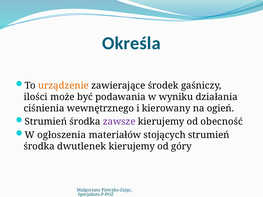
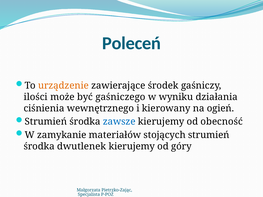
Określa: Określa -> Poleceń (132, 43)
podawania: podawania -> gaśniczego (120, 97)
zawsze colour: purple -> blue (119, 122)
ogłoszenia: ogłoszenia -> zamykanie (62, 135)
